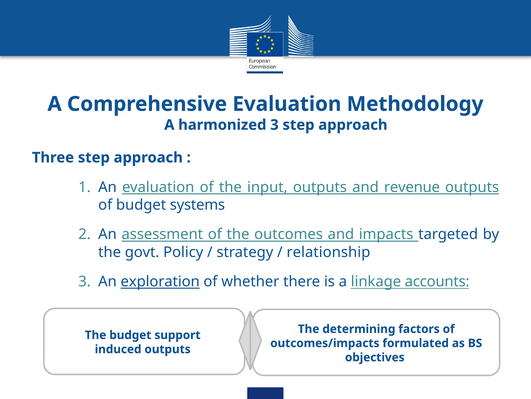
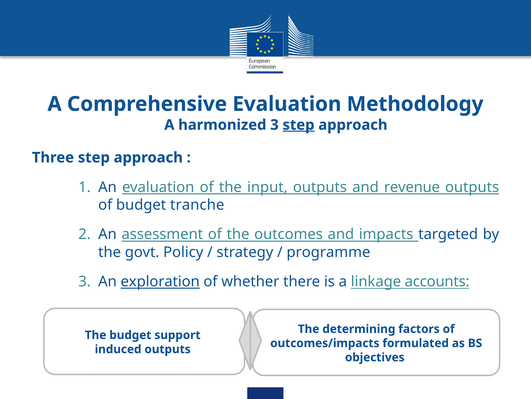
step underline: none -> present (299, 125)
systems: systems -> tranche (197, 204)
relationship: relationship -> programme (328, 252)
